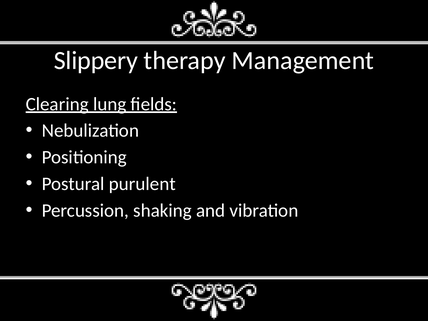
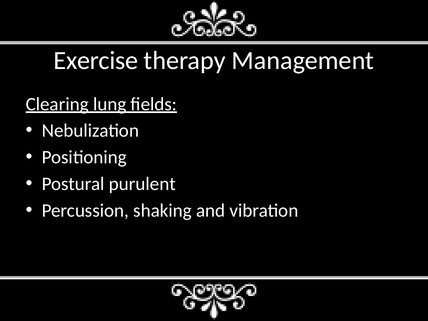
Slippery: Slippery -> Exercise (96, 61)
